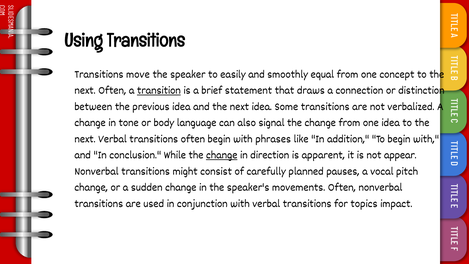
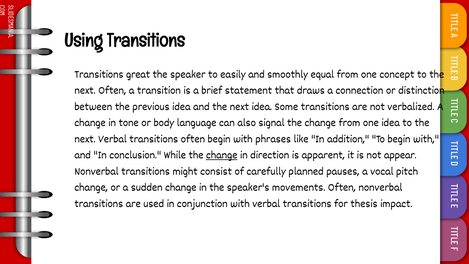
move: move -> great (138, 74)
transition underline: present -> none (159, 90)
topics: topics -> thesis (364, 203)
